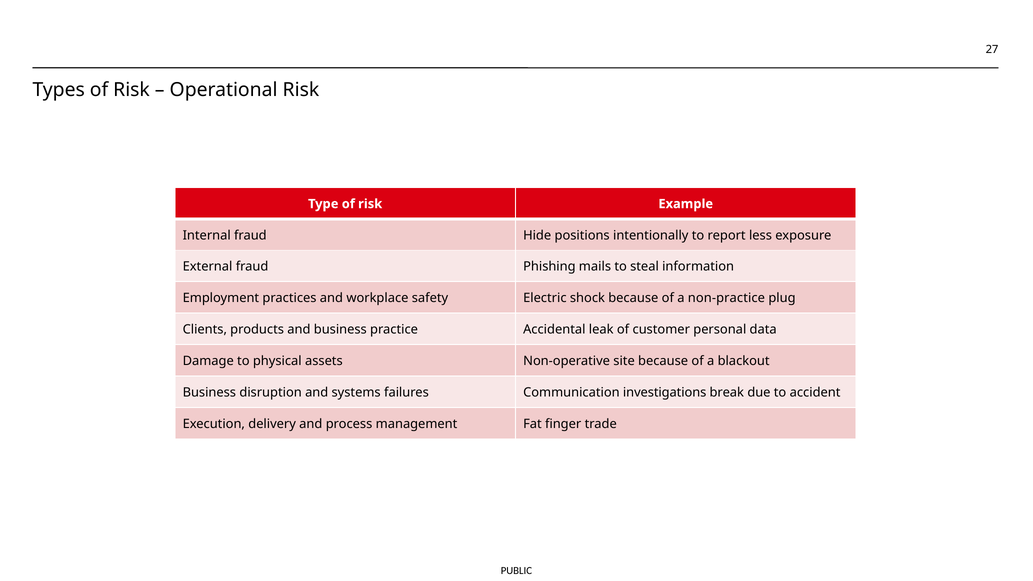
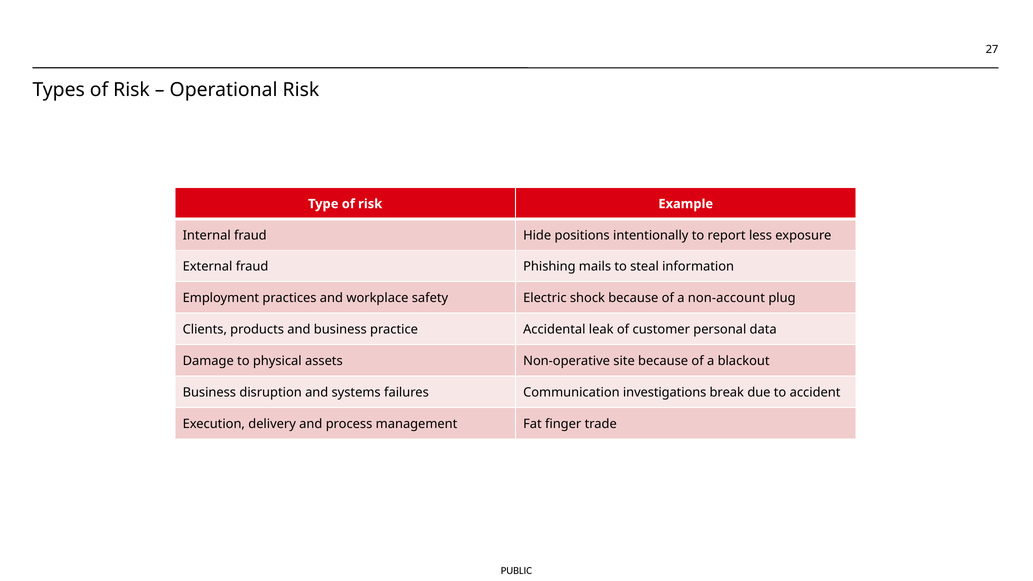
non-practice: non-practice -> non-account (726, 298)
